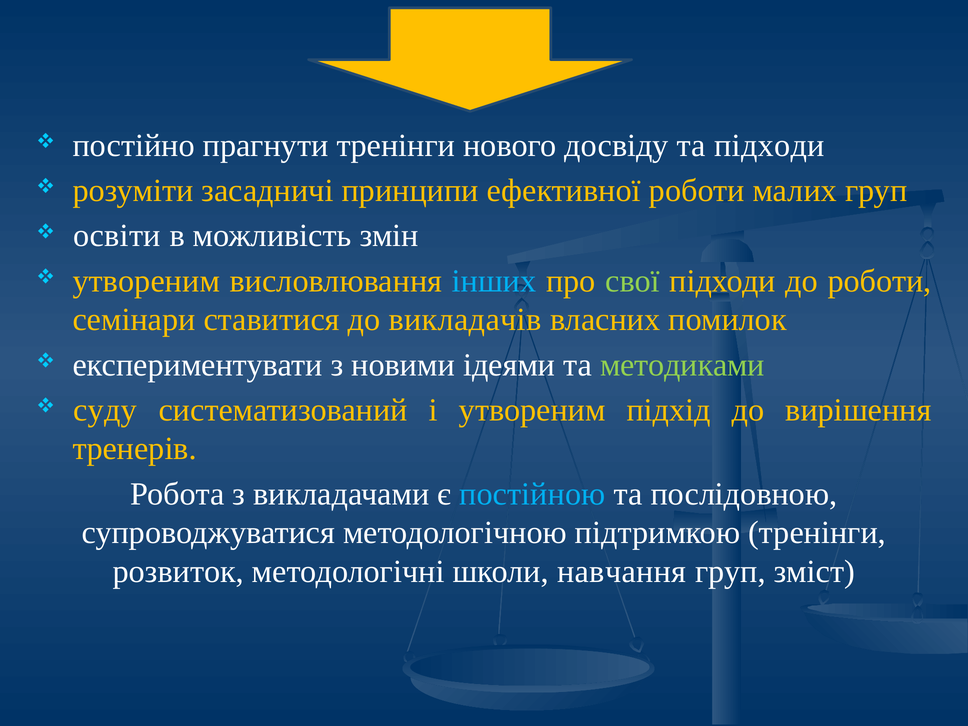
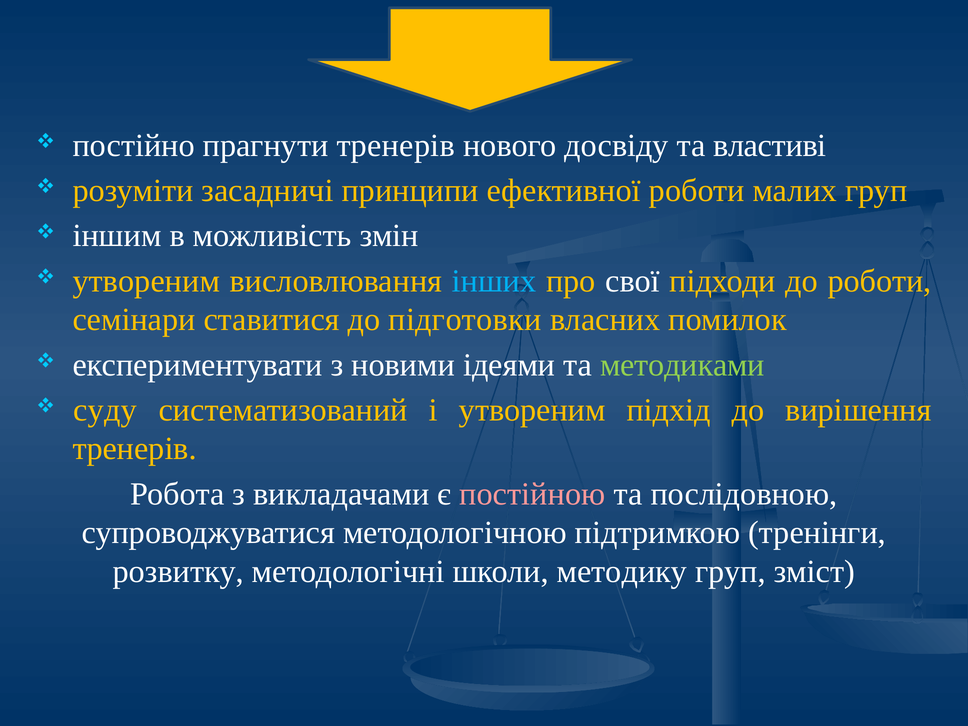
прагнути тренінги: тренінги -> тренерів (396, 146)
та підходи: підходи -> властиві (770, 146)
освіти: освіти -> іншим (117, 236)
свої colour: light green -> white (633, 281)
викладачів: викладачів -> підготовки (465, 320)
постійною colour: light blue -> pink (532, 494)
розвиток: розвиток -> розвитку (178, 571)
навчання: навчання -> методику (622, 571)
